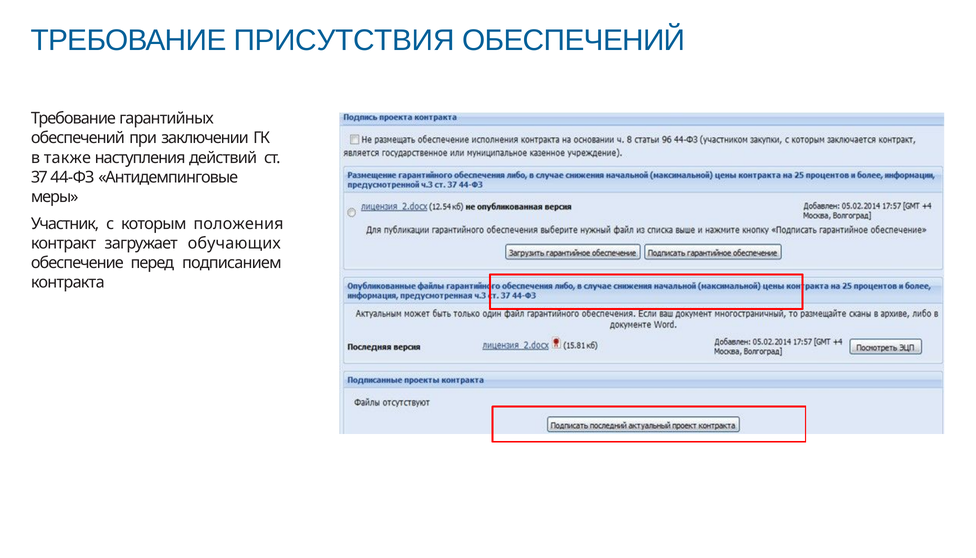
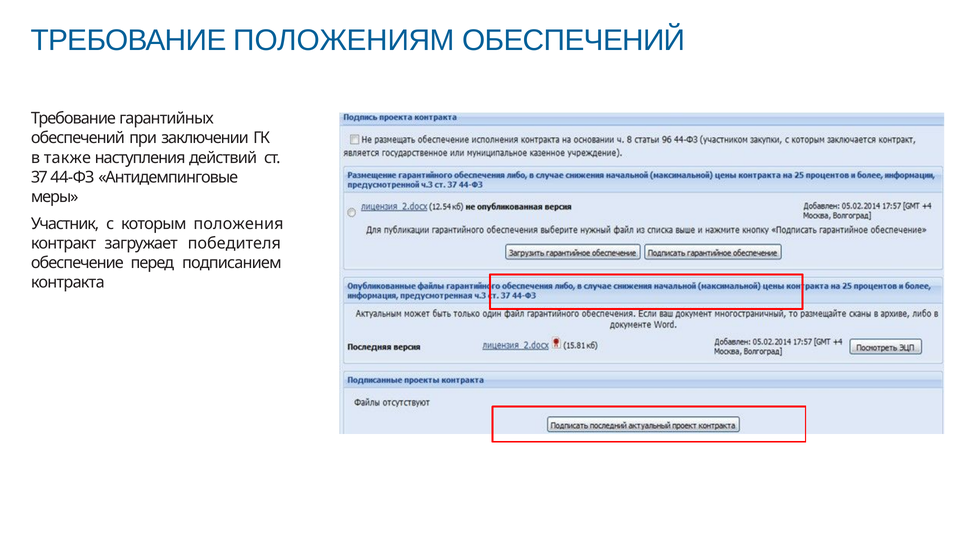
ПРИСУТСТВИЯ: ПРИСУТСТВИЯ -> ПОЛОЖЕНИЯМ (344, 40)
обучающих: обучающих -> победителя (234, 243)
